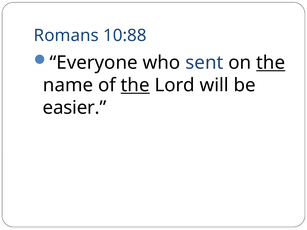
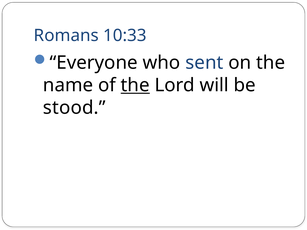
10:88: 10:88 -> 10:33 (125, 35)
the underline: present -> none (271, 63)
easier: easier -> stood (74, 108)
